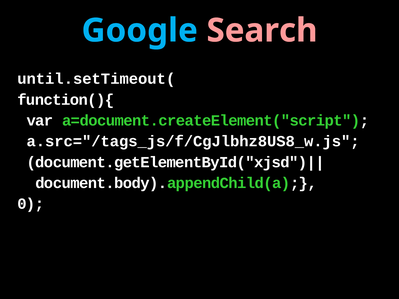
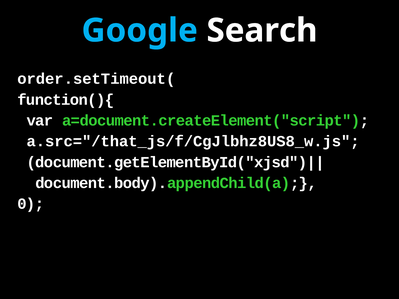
Search colour: pink -> white (262, 31)
until.setTimeout(: until.setTimeout( -> order.setTimeout( (96, 79)
a.src="/tags_js/f/CgJlbhz8US8_w.js: a.src="/tags_js/f/CgJlbhz8US8_w.js -> a.src="/that_js/f/CgJlbhz8US8_w.js (193, 141)
